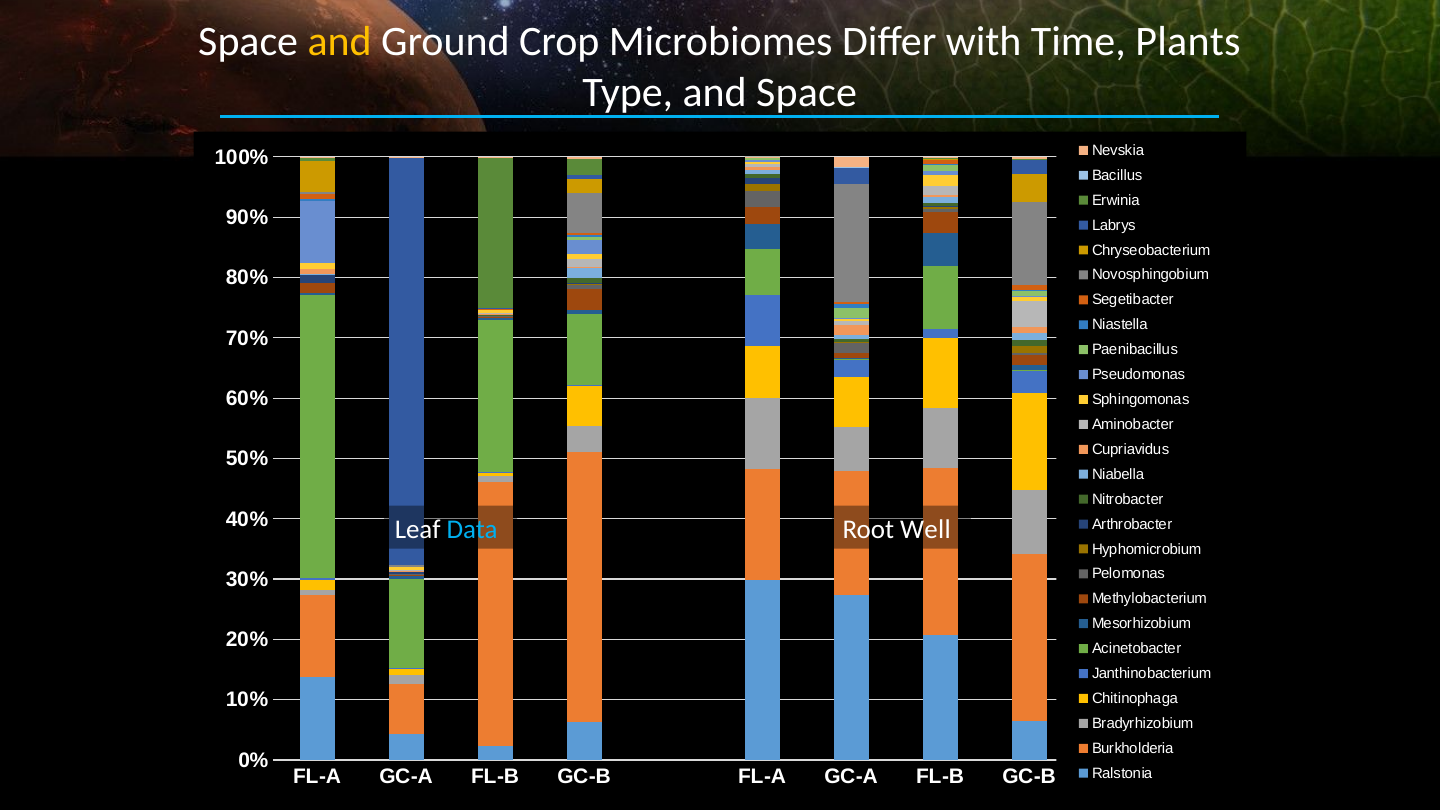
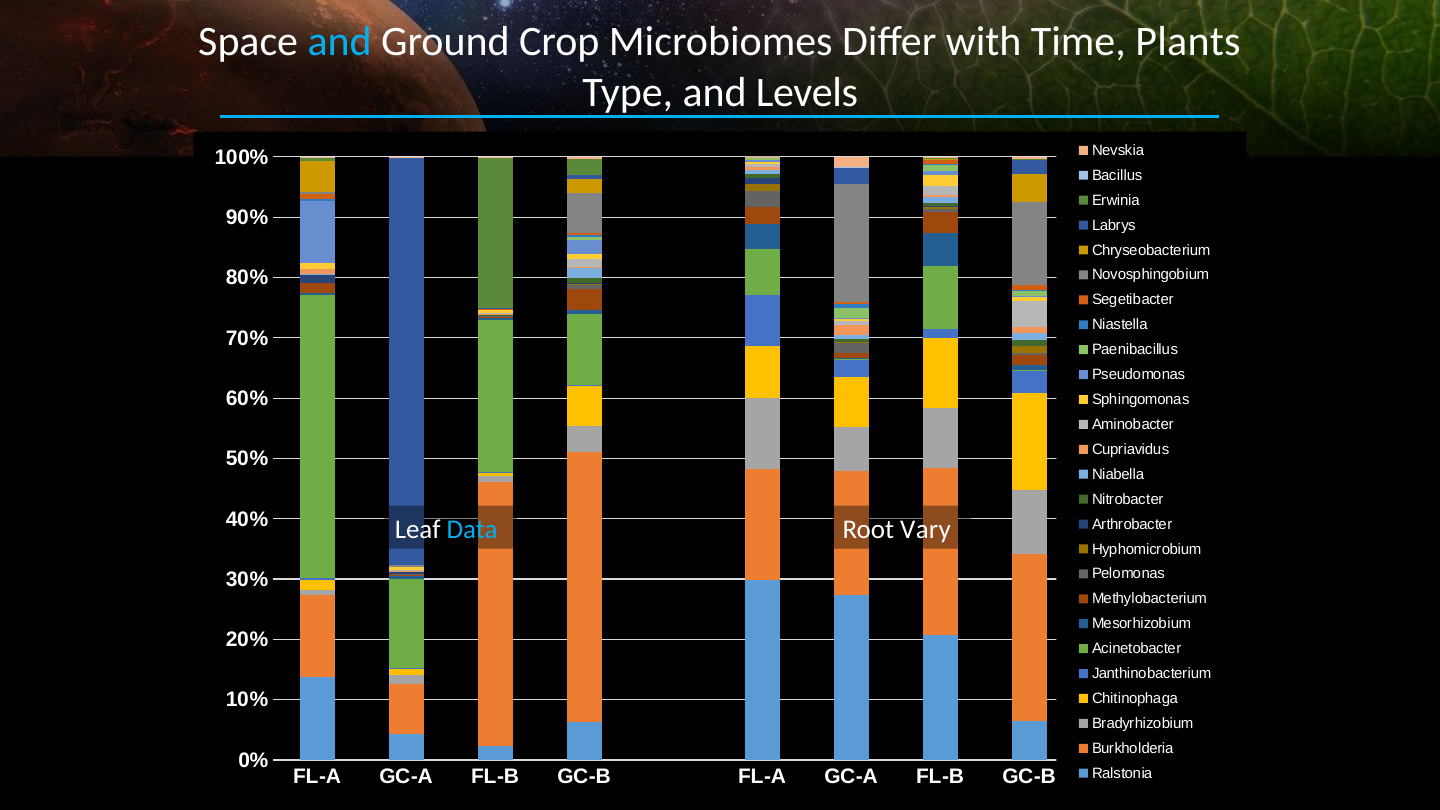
and colour: yellow -> light blue (340, 42)
and Space: Space -> Levels (807, 93)
Well: Well -> Vary (926, 529)
